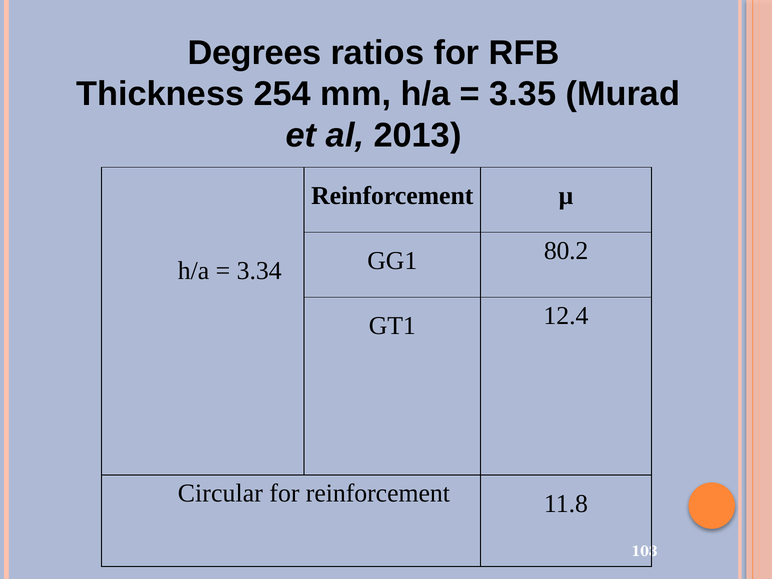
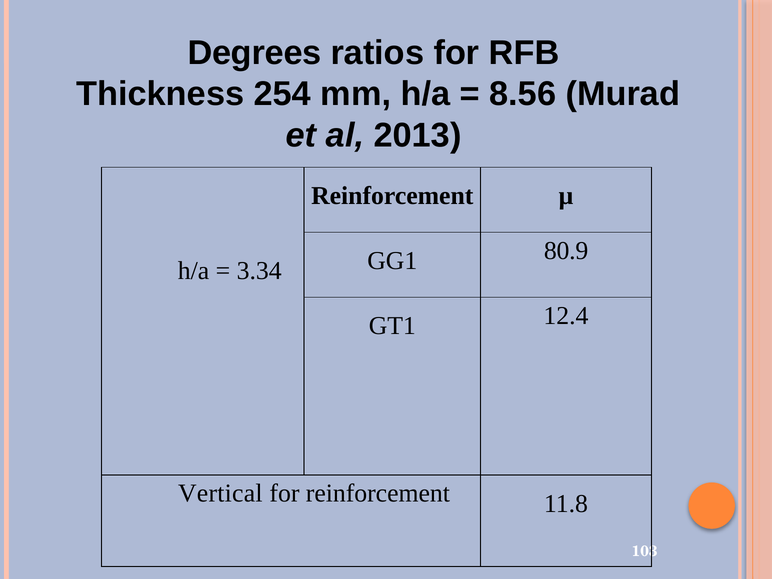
3.35: 3.35 -> 8.56 (523, 94)
80.2: 80.2 -> 80.9 (566, 251)
Circular: Circular -> Vertical (220, 493)
